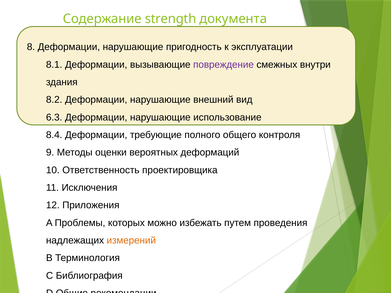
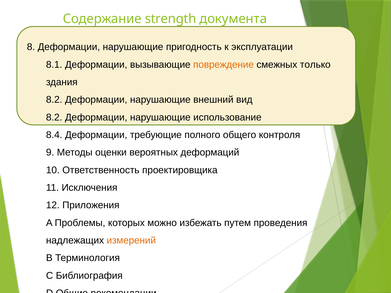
повреждение colour: purple -> orange (223, 65)
внутри: внутри -> только (315, 65)
6.3: 6.3 -> 8.2 (54, 117)
